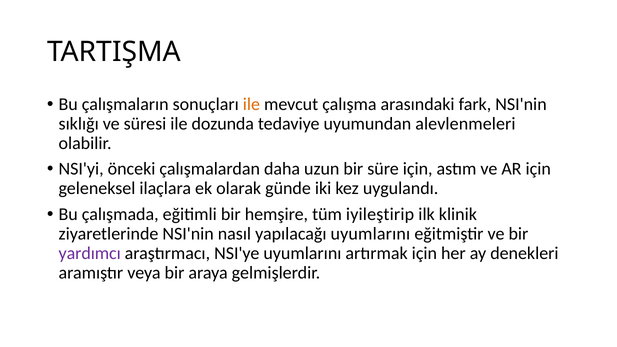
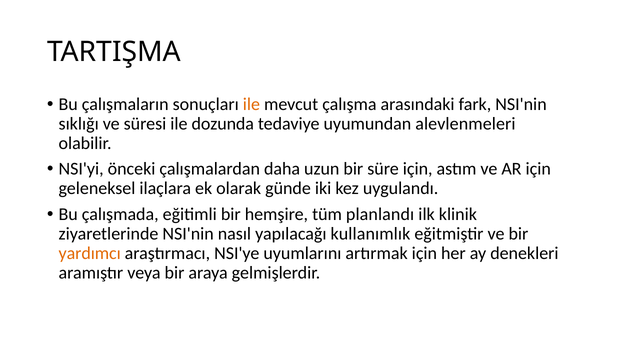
iyileştirip: iyileştirip -> planlandı (380, 214)
yapılacağı uyumlarını: uyumlarını -> kullanımlık (370, 234)
yardımcı colour: purple -> orange (90, 253)
